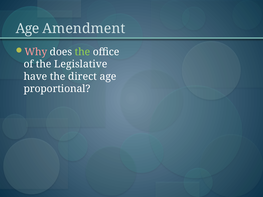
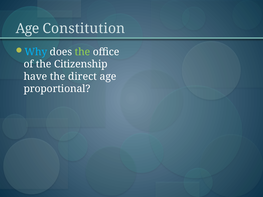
Amendment: Amendment -> Constitution (84, 29)
Why colour: pink -> light blue (36, 52)
Legislative: Legislative -> Citizenship (81, 64)
